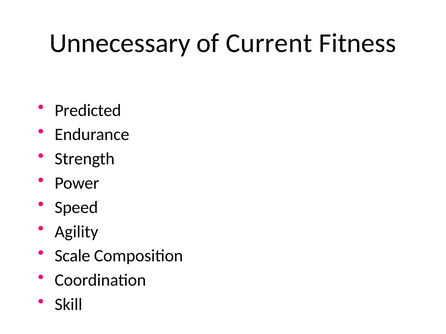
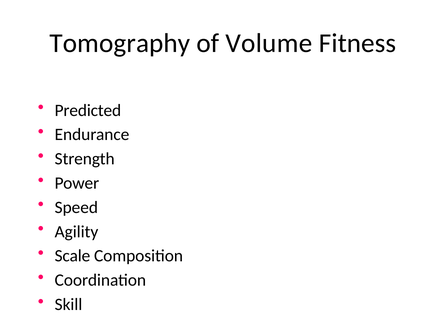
Unnecessary: Unnecessary -> Tomography (120, 43)
Current: Current -> Volume (269, 43)
